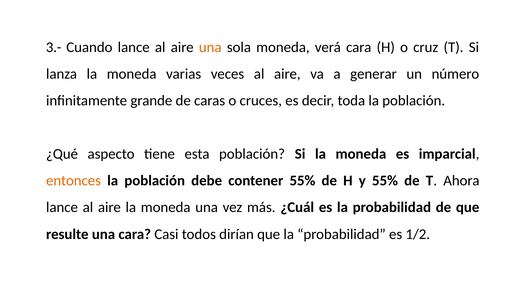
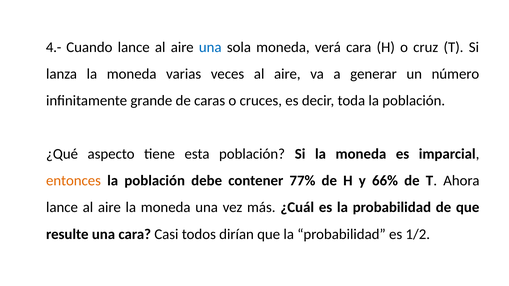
3.-: 3.- -> 4.- (54, 47)
una colour: orange -> blue (210, 47)
contener 55%: 55% -> 77% (302, 181)
y 55%: 55% -> 66% (385, 181)
